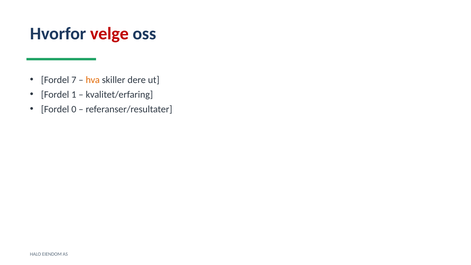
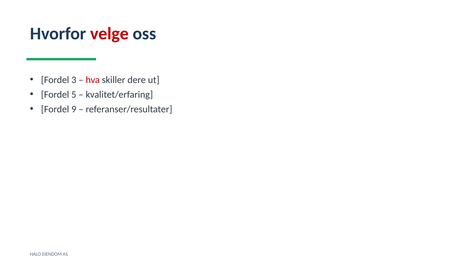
7: 7 -> 3 (74, 80)
hva colour: orange -> red (93, 80)
1: 1 -> 5 (74, 95)
0: 0 -> 9 (74, 109)
